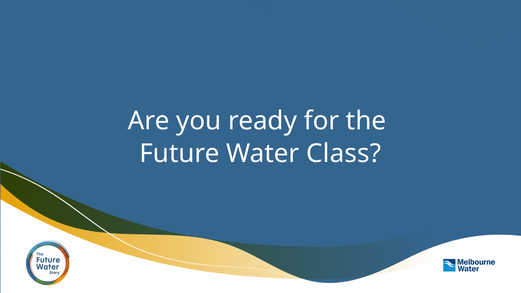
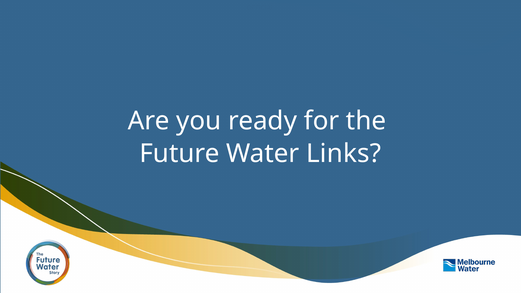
Class: Class -> Links (344, 154)
